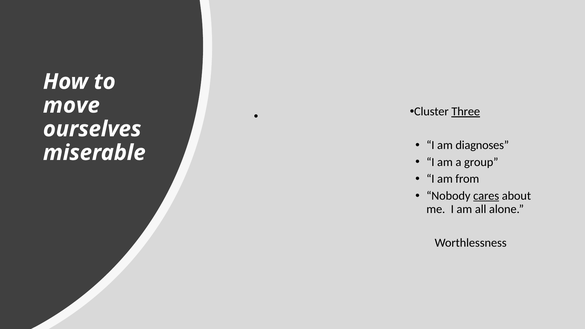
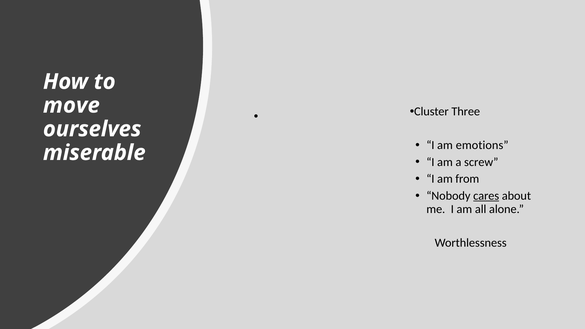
Three underline: present -> none (466, 112)
diagnoses: diagnoses -> emotions (482, 145)
group: group -> screw (481, 162)
